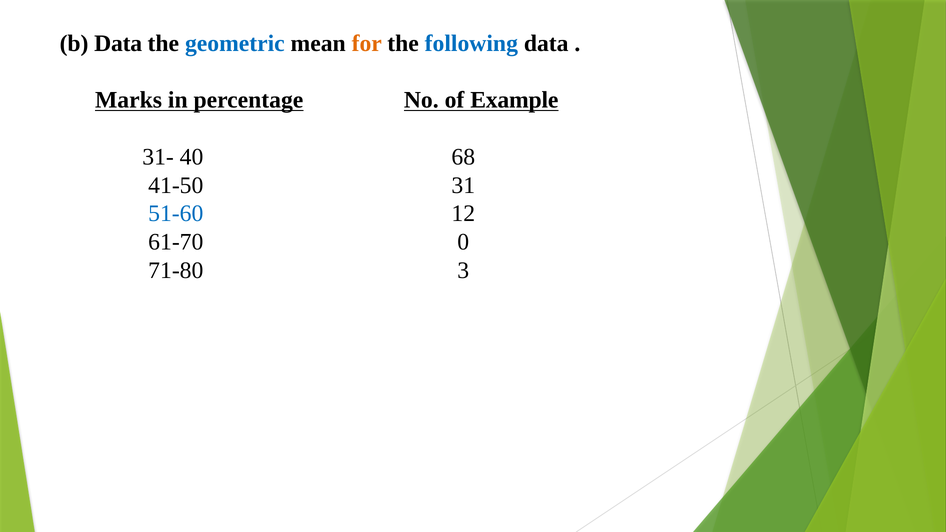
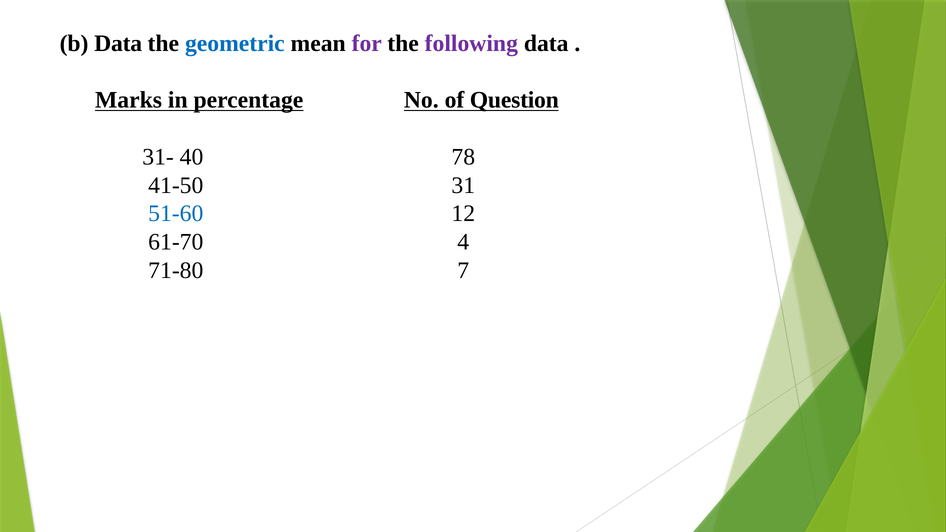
for colour: orange -> purple (367, 43)
following colour: blue -> purple (471, 43)
Example: Example -> Question (514, 100)
68: 68 -> 78 (463, 157)
0: 0 -> 4 (463, 242)
3: 3 -> 7 (463, 270)
